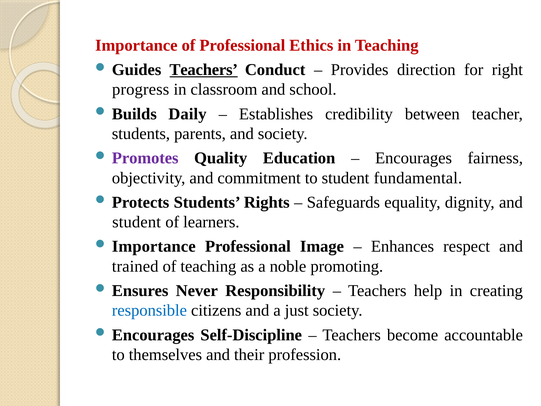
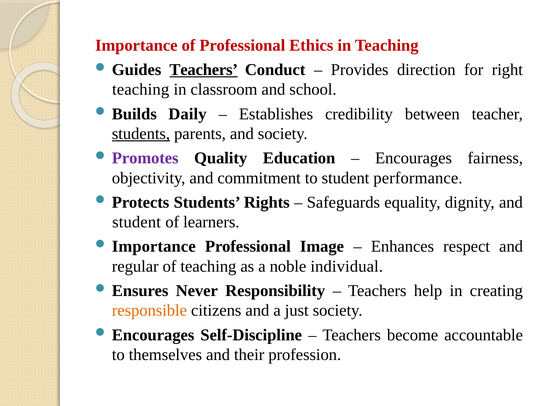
progress: progress -> teaching (141, 89)
students underline: none -> present (141, 134)
fundamental: fundamental -> performance (418, 178)
trained: trained -> regular (135, 266)
promoting: promoting -> individual (347, 266)
responsible colour: blue -> orange (149, 310)
